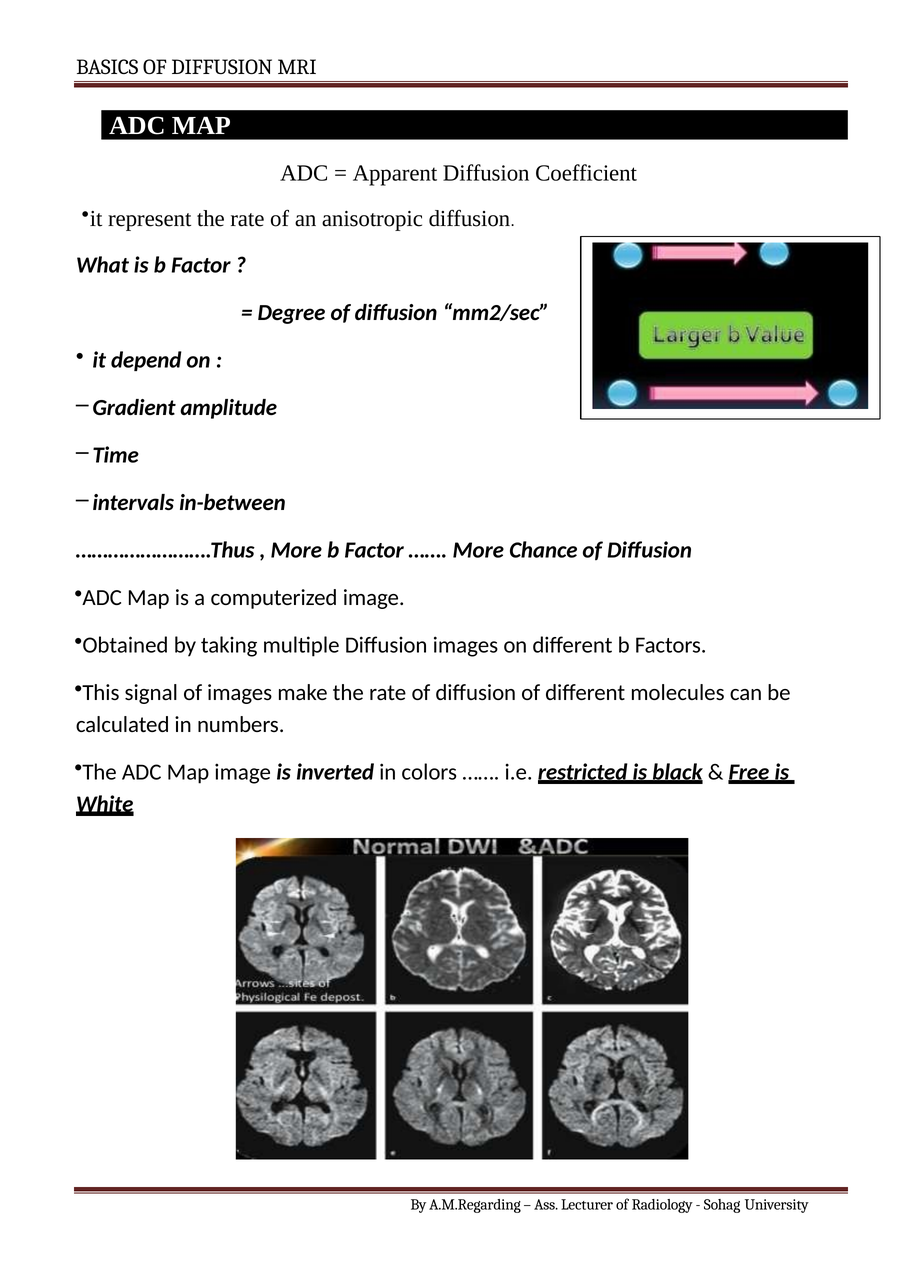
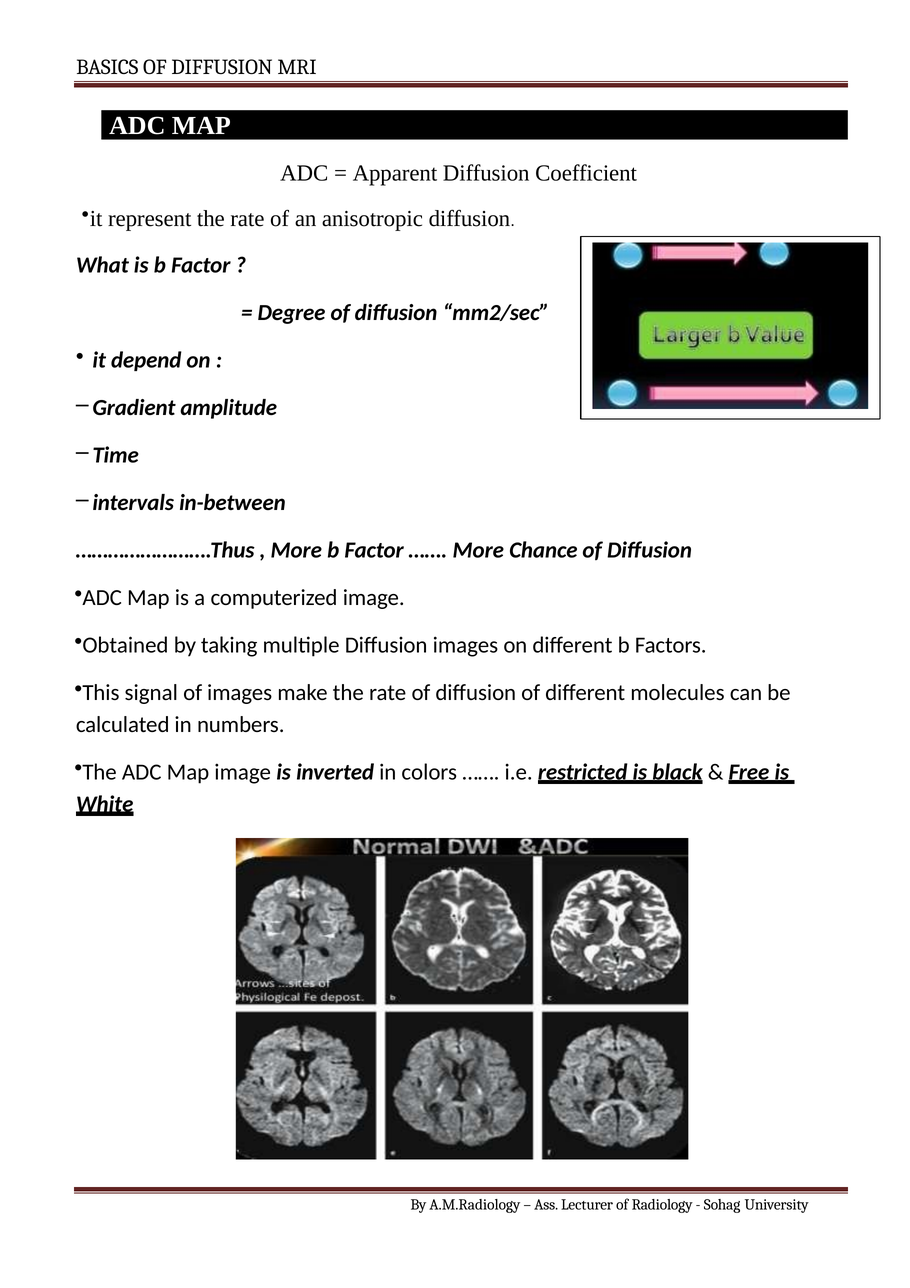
A.M.Regarding: A.M.Regarding -> A.M.Radiology (475, 1205)
